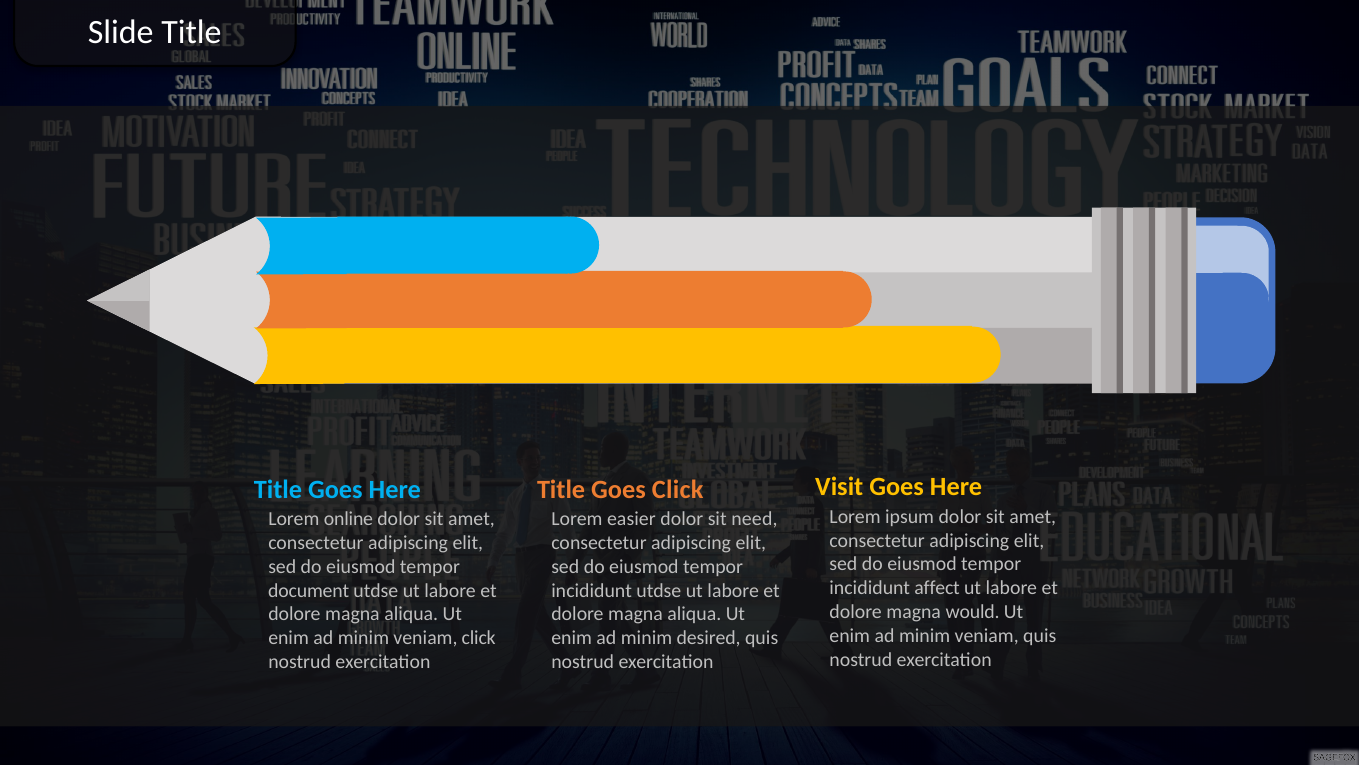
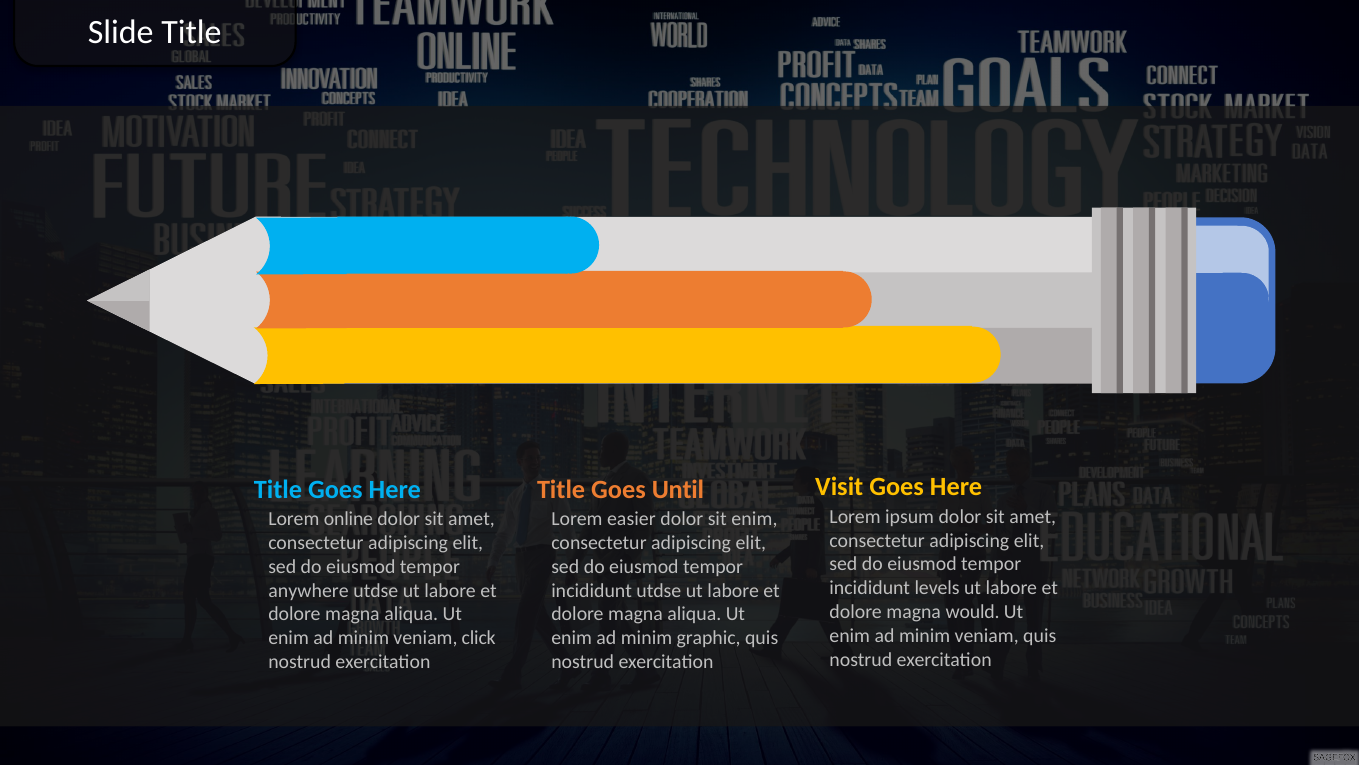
Goes Click: Click -> Until (678, 489)
sit need: need -> enim (754, 519)
affect: affect -> levels (937, 588)
document: document -> anywhere (309, 590)
desired: desired -> graphic (709, 638)
